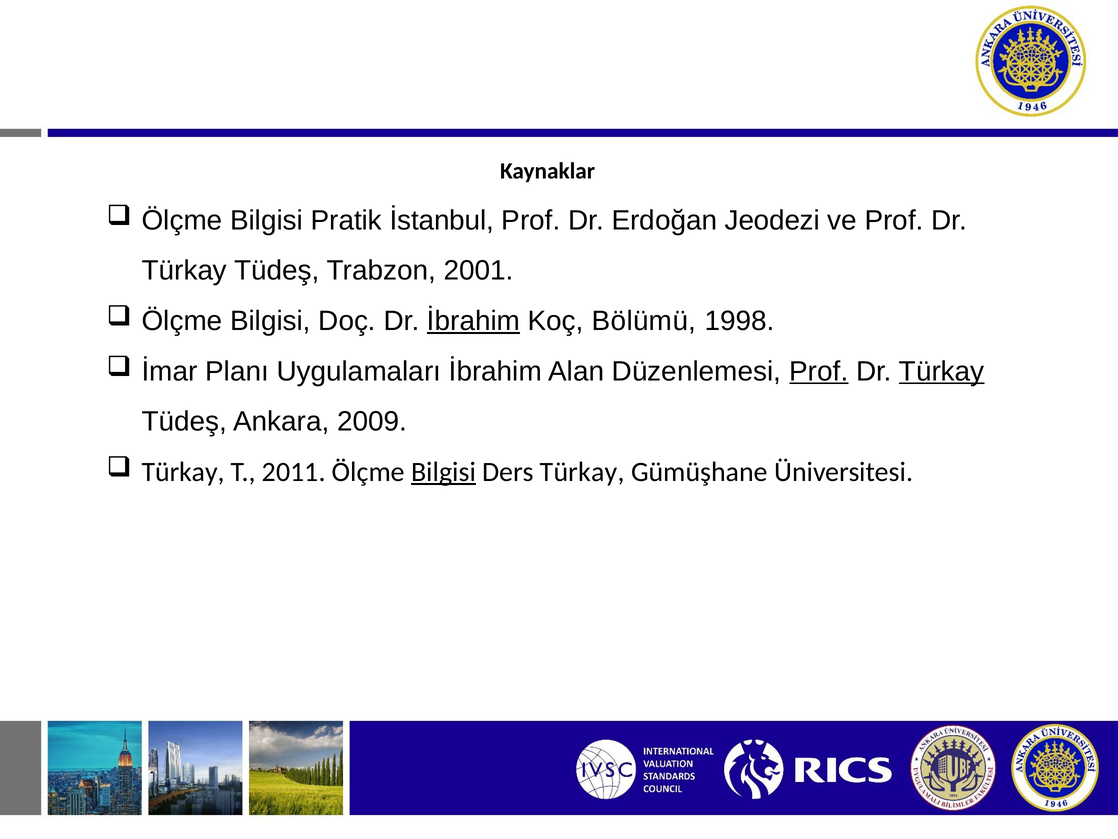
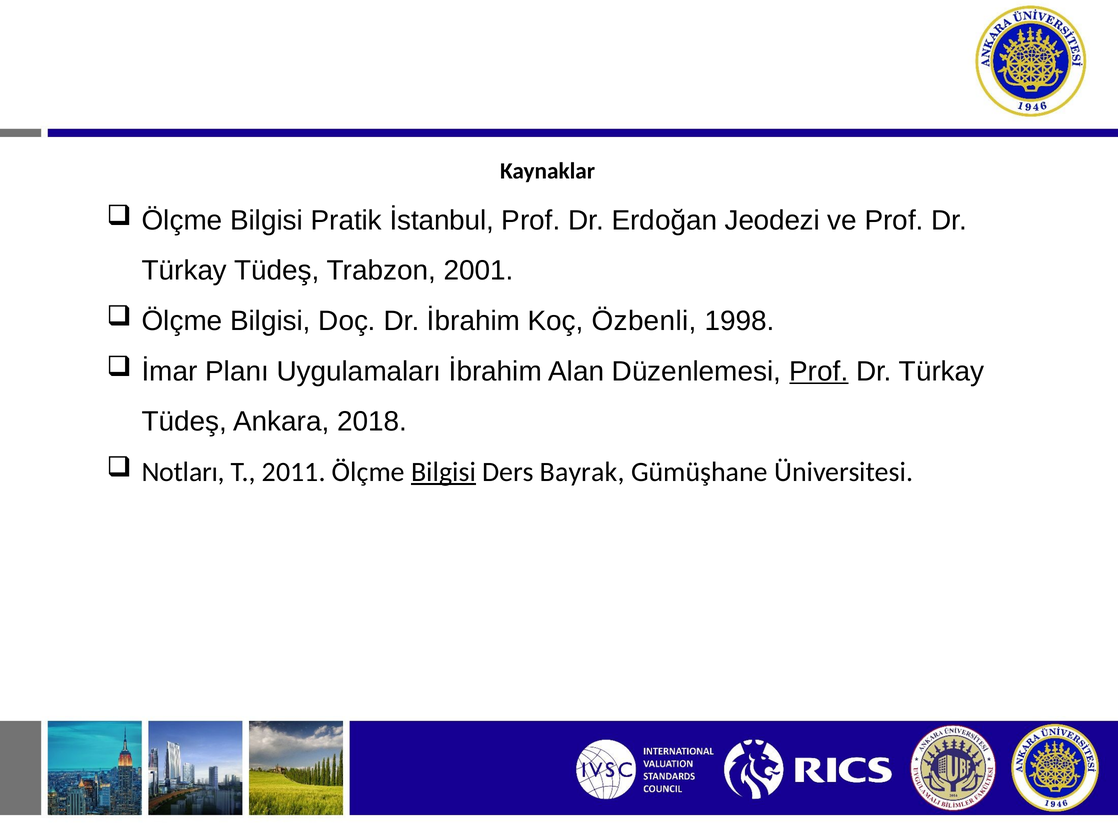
İbrahim underline: present -> none (474, 321)
Bölümü: Bölümü -> Özbenli (644, 321)
Türkay underline: present -> none (942, 371)
2009: 2009 -> 2018 (372, 421)
Türkay: Türkay -> Notları (183, 472)
Ders Türkay: Türkay -> Bayrak (582, 472)
